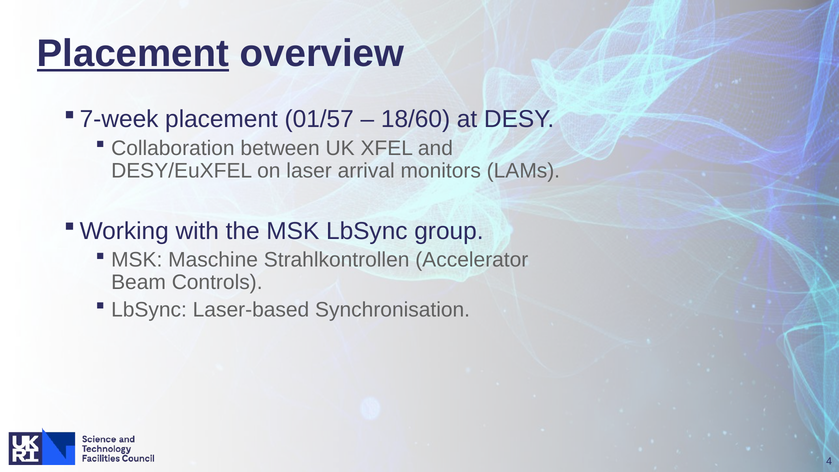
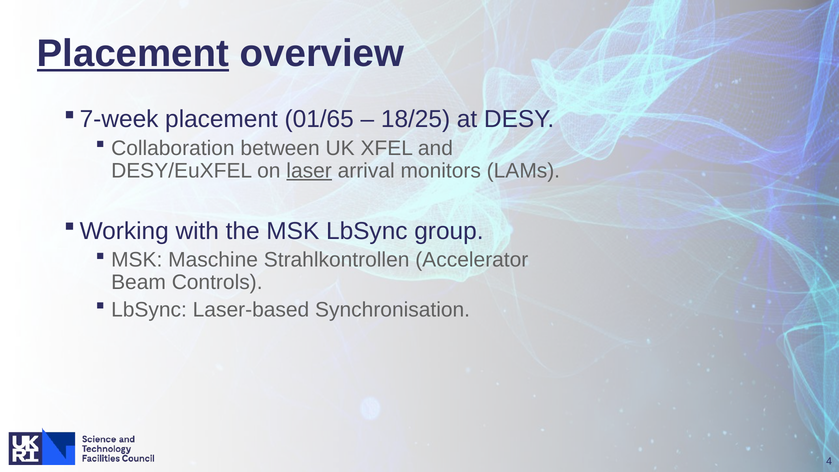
01/57: 01/57 -> 01/65 (319, 119)
18/60: 18/60 -> 18/25 (416, 119)
laser underline: none -> present (309, 171)
